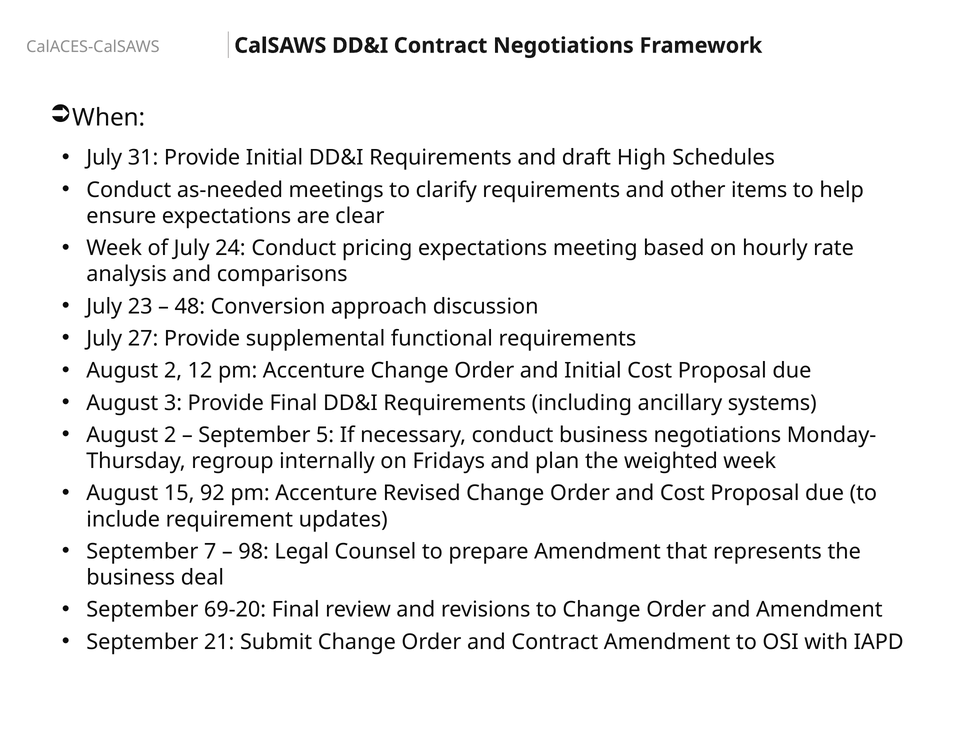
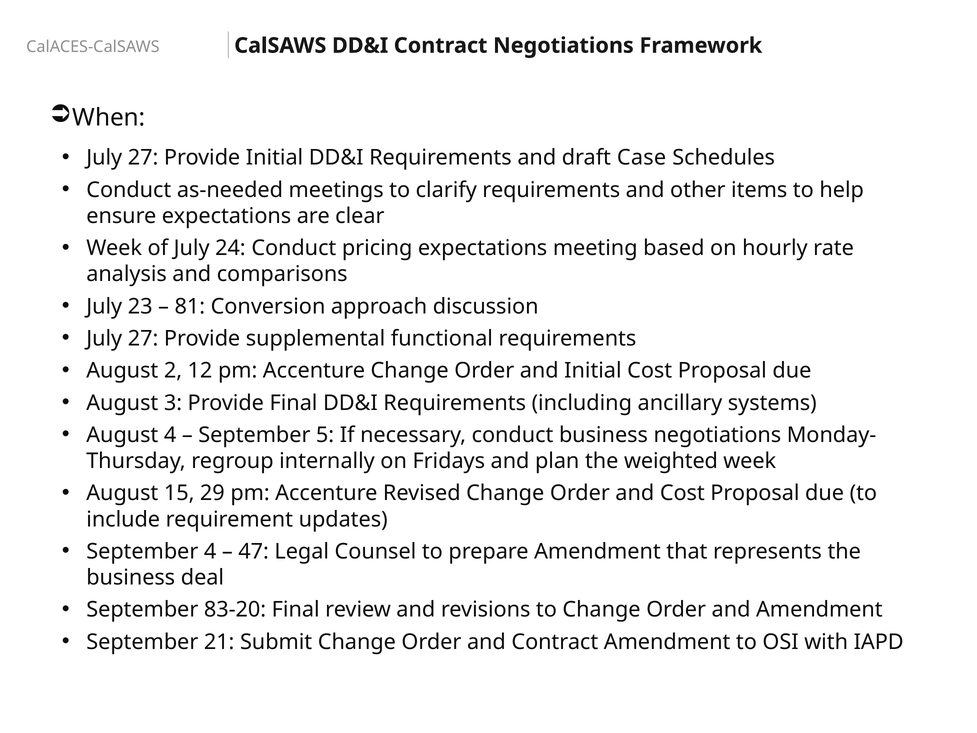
31: 31 -> 27 (143, 158)
High: High -> Case (642, 158)
48: 48 -> 81 (190, 306)
2: 2 -> 4 (170, 435)
92: 92 -> 29 (212, 493)
September 7: 7 -> 4 (210, 551)
98: 98 -> 47 (254, 551)
69-20: 69-20 -> 83-20 (235, 610)
